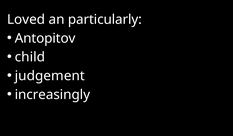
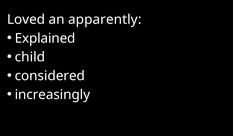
particularly: particularly -> apparently (105, 20)
Antopitov: Antopitov -> Explained (45, 38)
judgement: judgement -> considered (50, 76)
